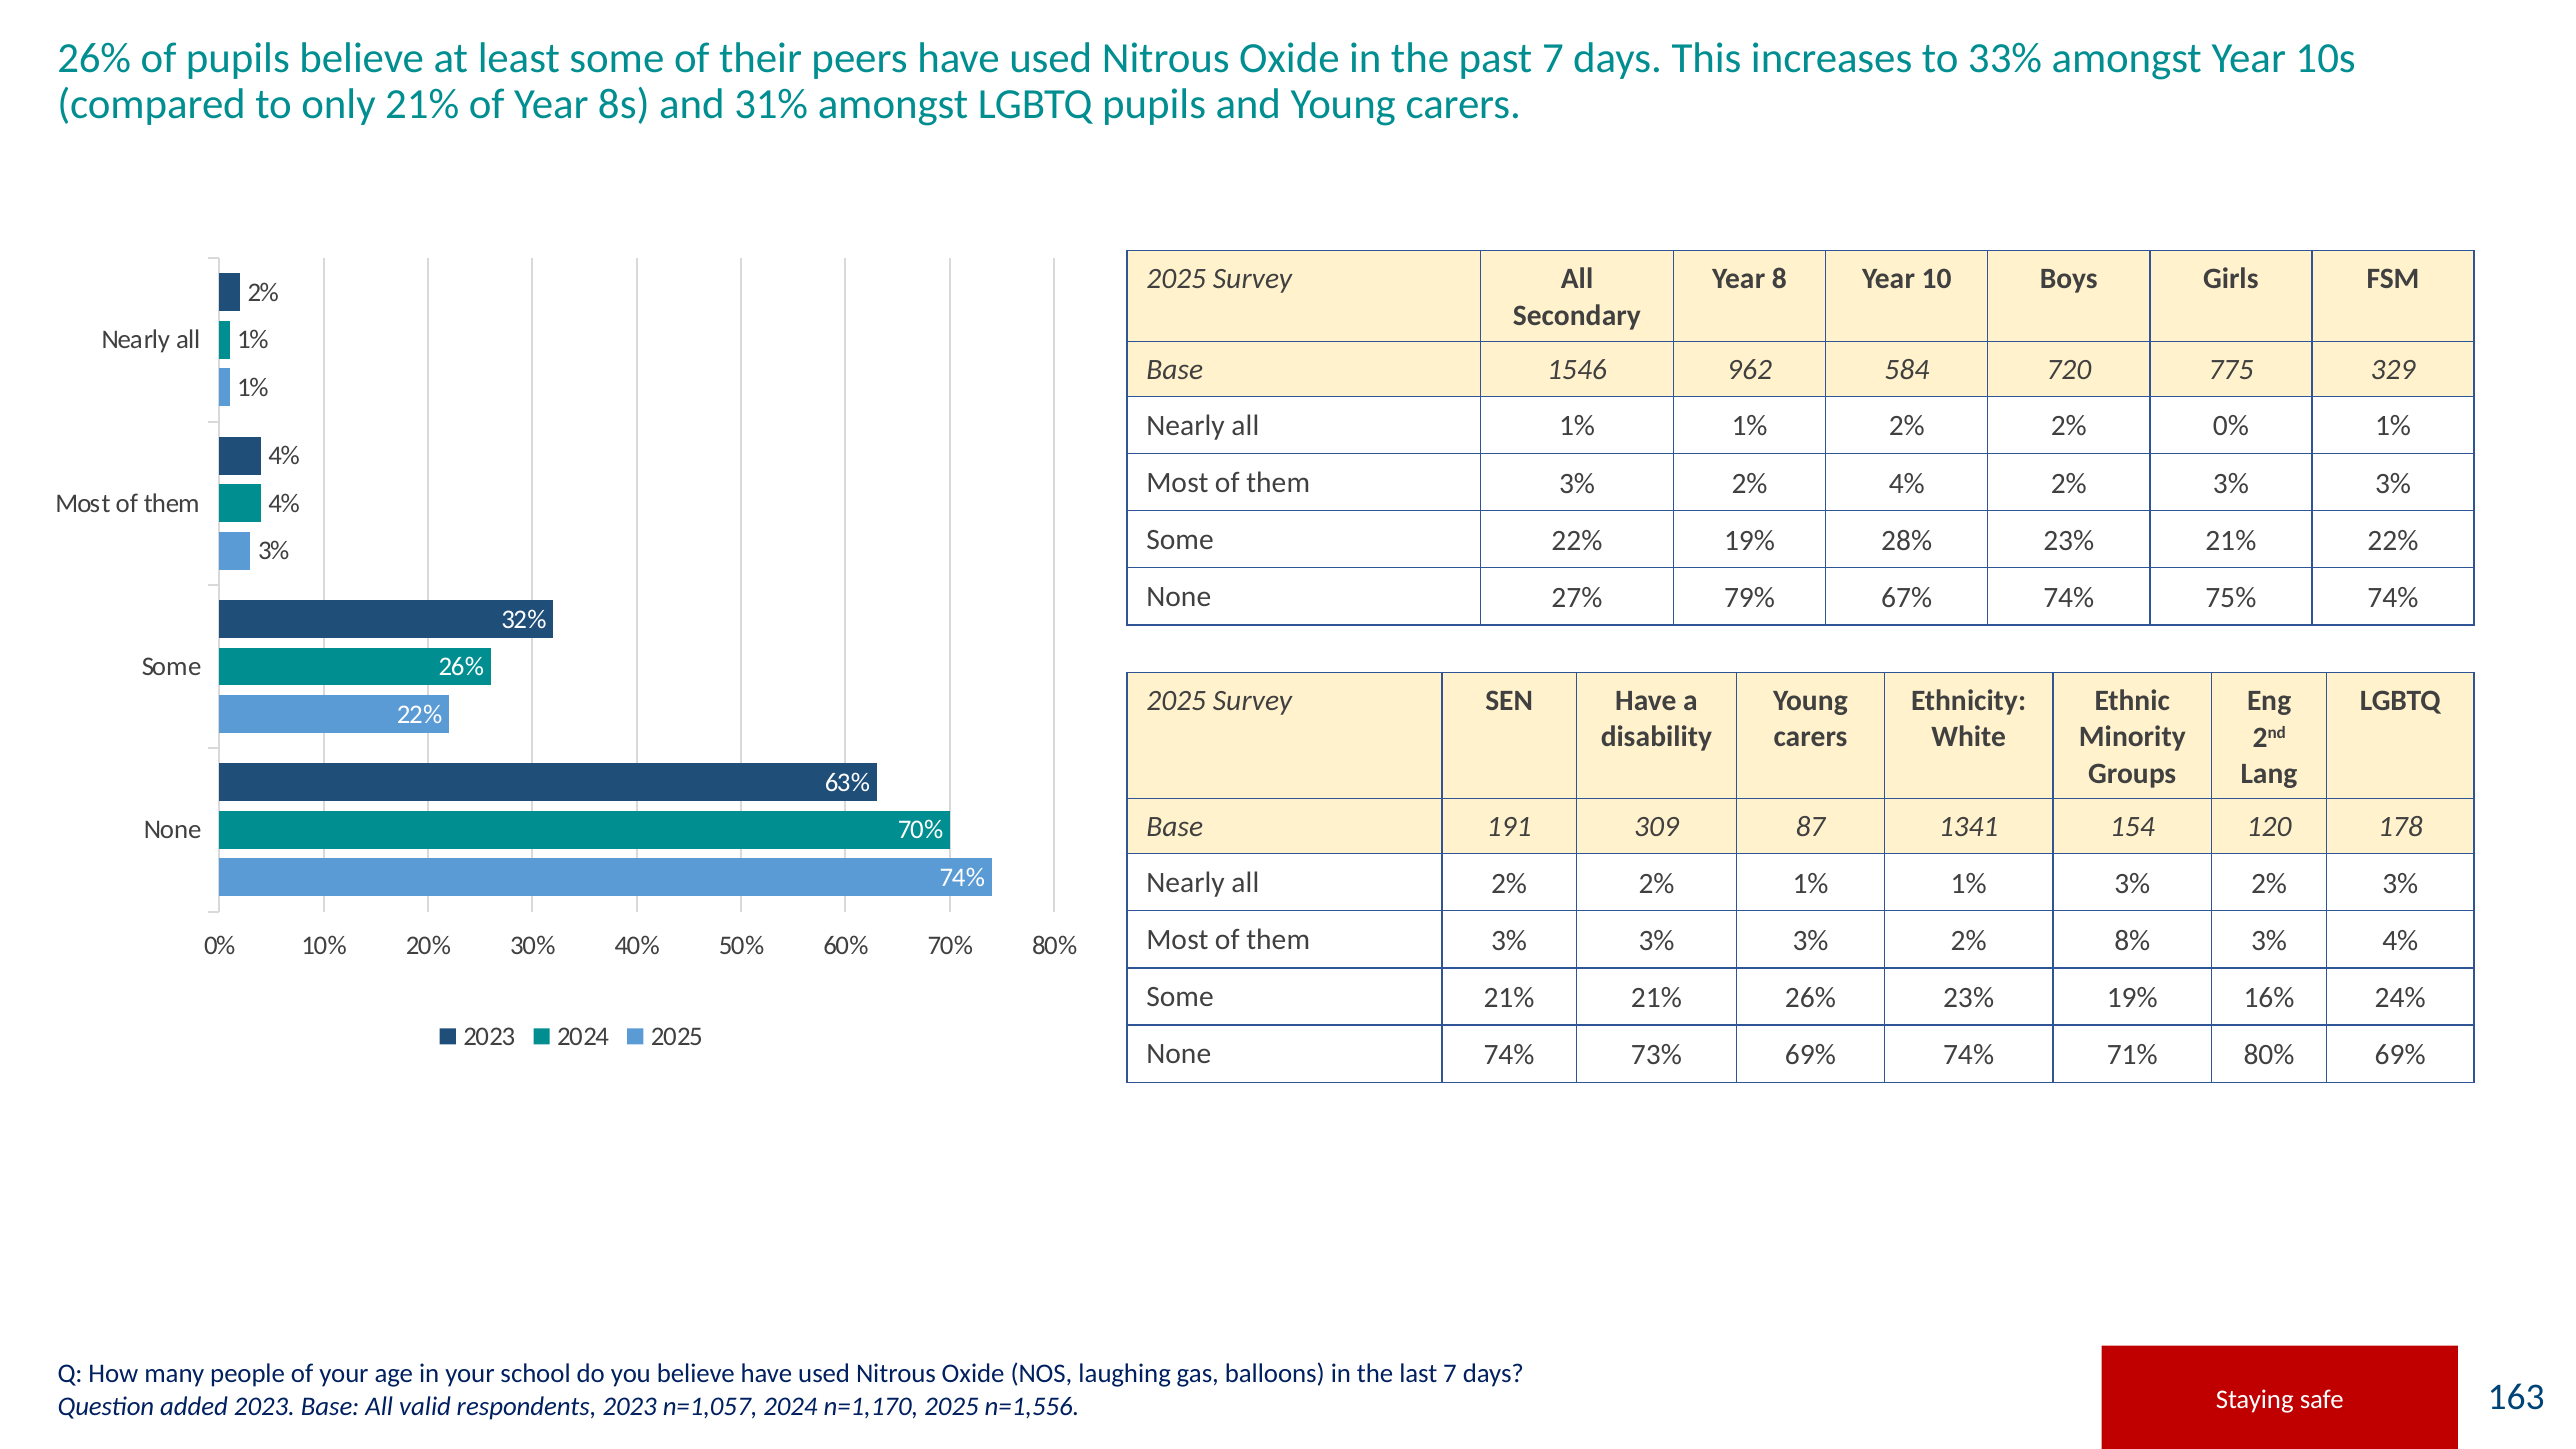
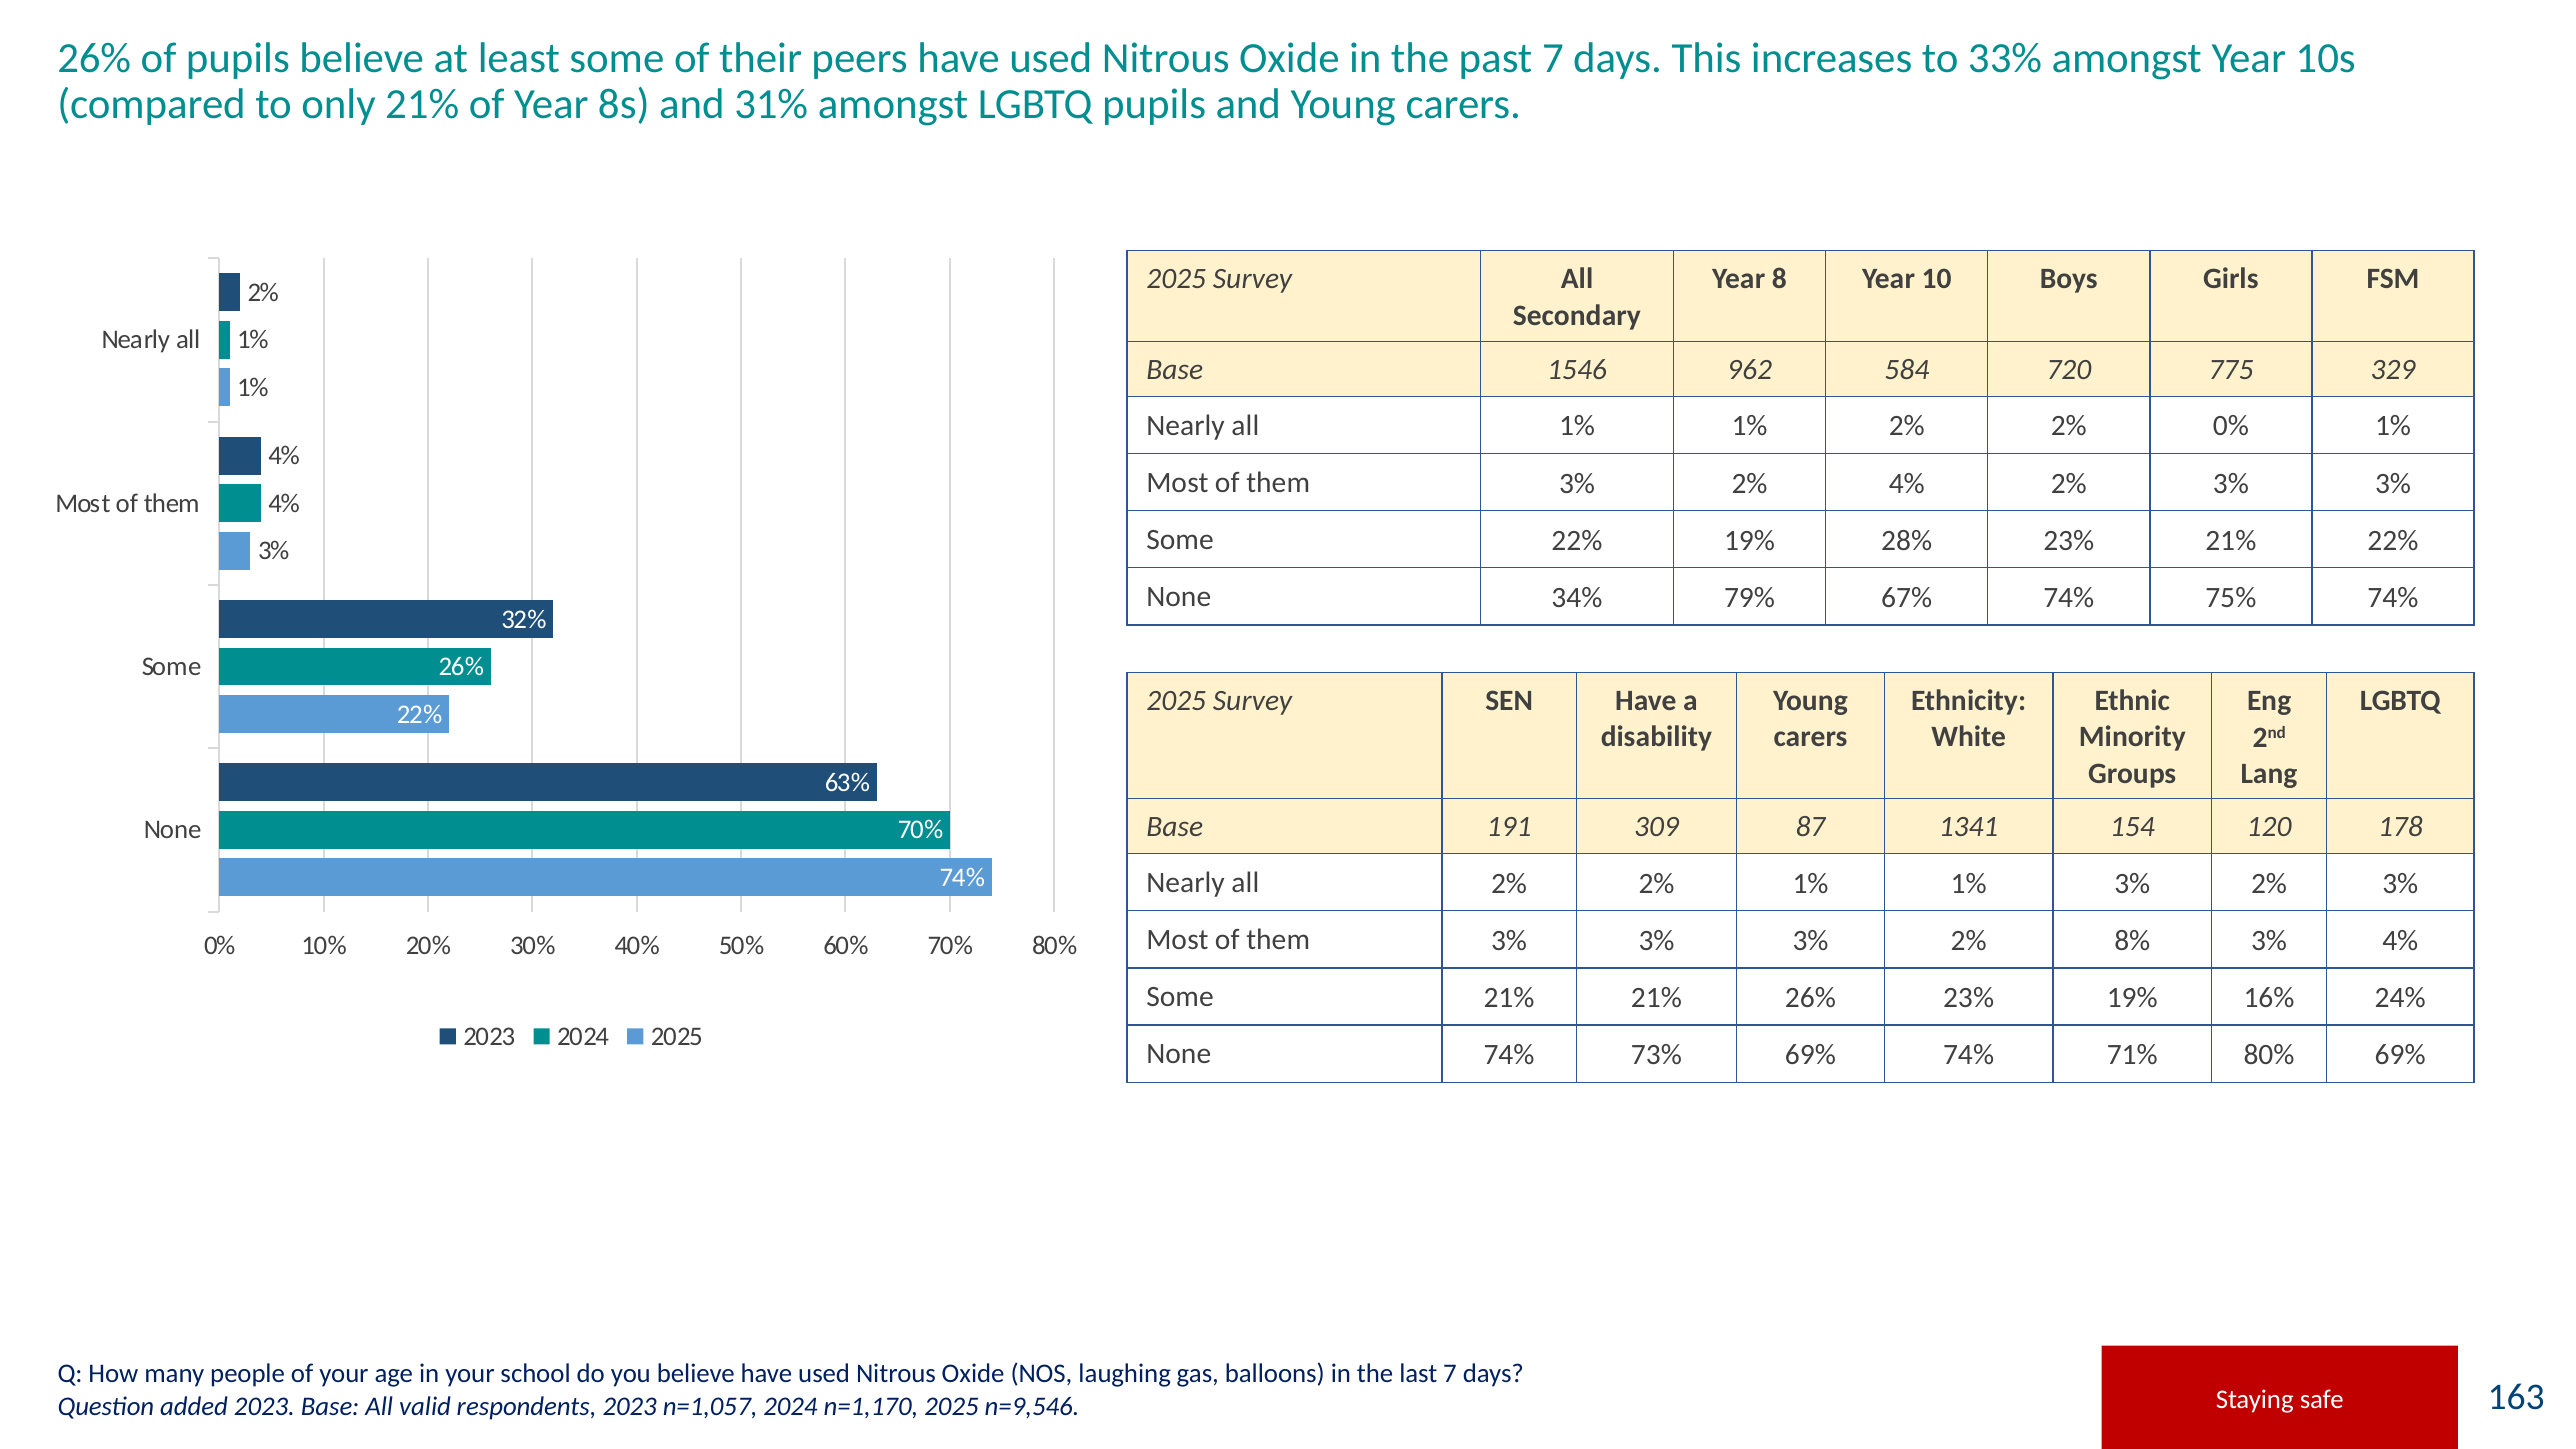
27%: 27% -> 34% (1577, 598)
n=1,556: n=1,556 -> n=9,546 (1032, 1406)
